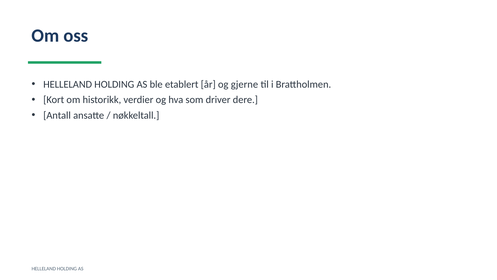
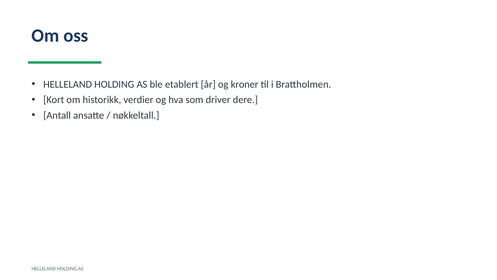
gjerne: gjerne -> kroner (245, 84)
